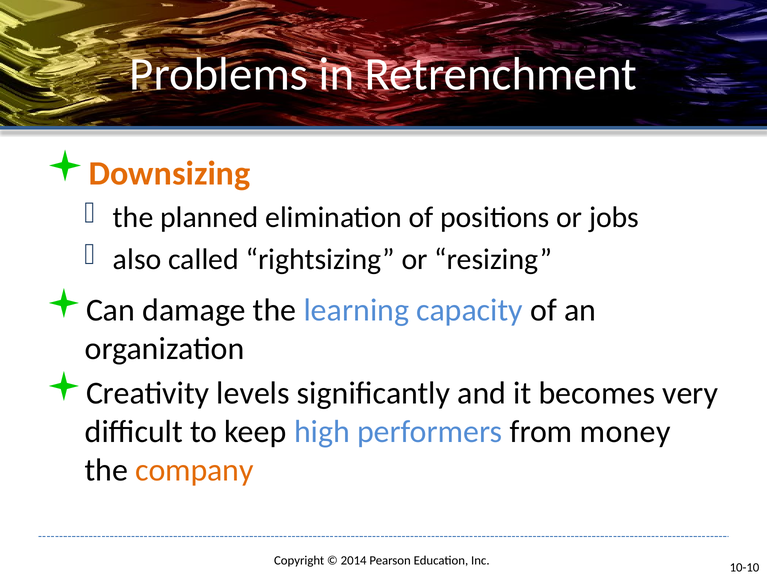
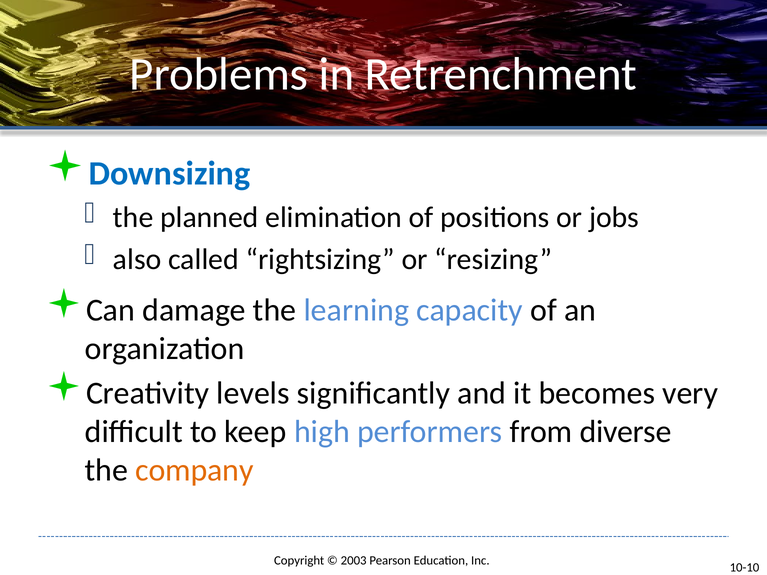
Downsizing colour: orange -> blue (169, 174)
money: money -> diverse (626, 432)
2014: 2014 -> 2003 (354, 561)
